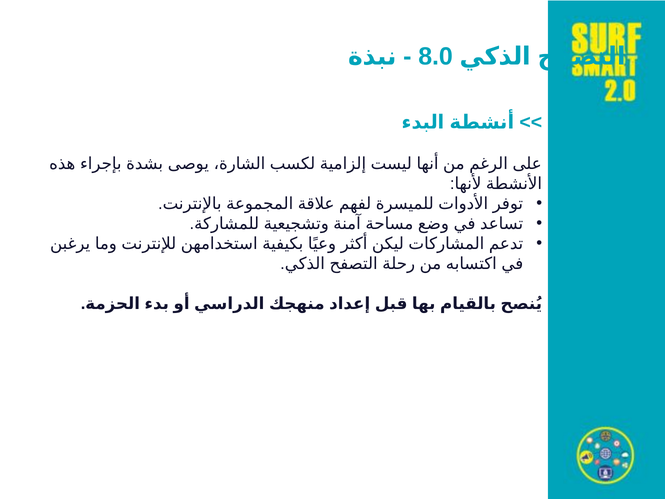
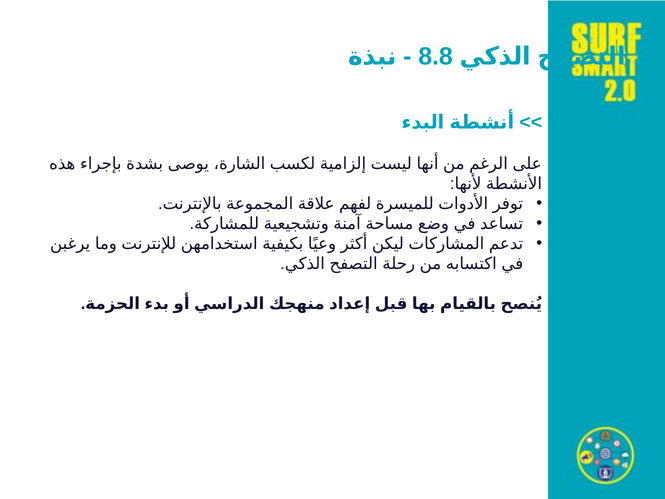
8.0: 8.0 -> 8.8 (436, 57)
